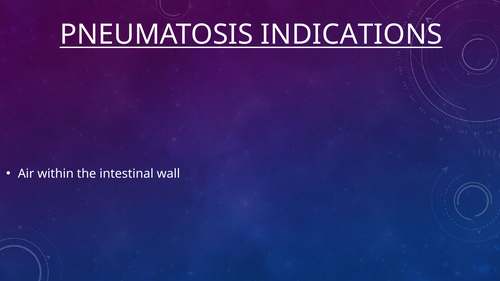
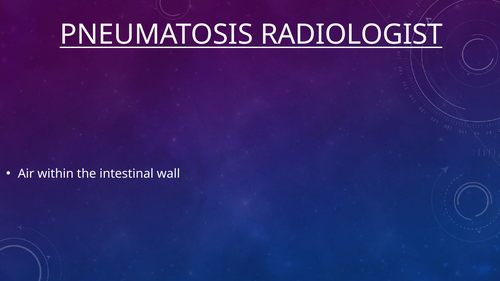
INDICATIONS: INDICATIONS -> RADIOLOGIST (352, 35)
